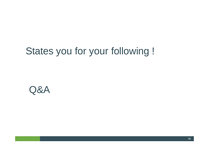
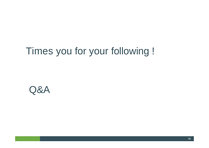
States: States -> Times (40, 51)
